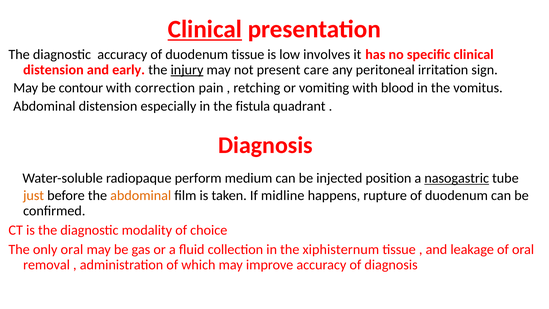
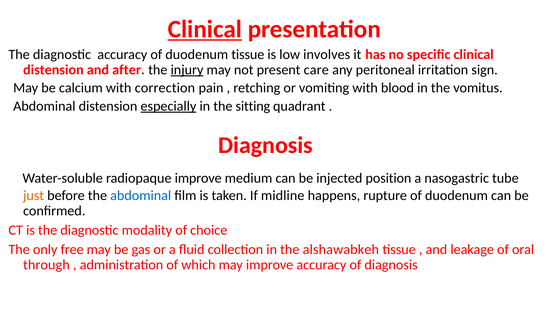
early: early -> after (129, 70)
contour: contour -> calcium (81, 88)
especially underline: none -> present (168, 106)
fistula: fistula -> sitting (253, 106)
radiopaque perform: perform -> improve (198, 178)
nasogastric underline: present -> none (457, 178)
abdominal colour: orange -> blue (141, 196)
only oral: oral -> free (72, 249)
xiphisternum: xiphisternum -> alshawabkeh (341, 249)
removal: removal -> through (46, 265)
